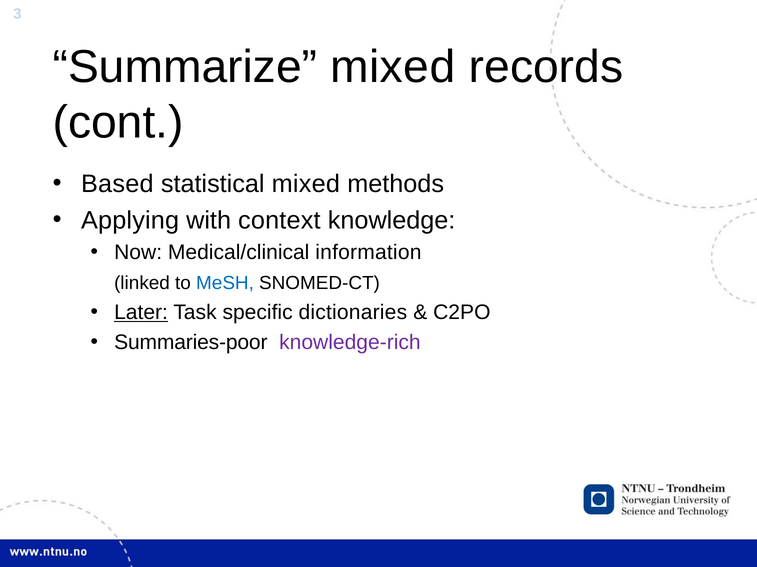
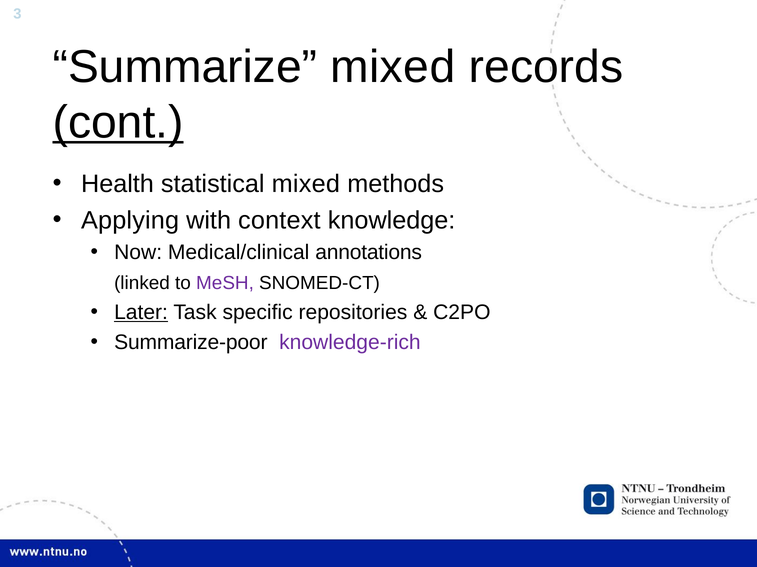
cont underline: none -> present (118, 123)
Based: Based -> Health (117, 184)
information: information -> annotations (369, 253)
MeSH colour: blue -> purple (225, 284)
dictionaries: dictionaries -> repositories (353, 313)
Summaries-poor: Summaries-poor -> Summarize-poor (191, 343)
